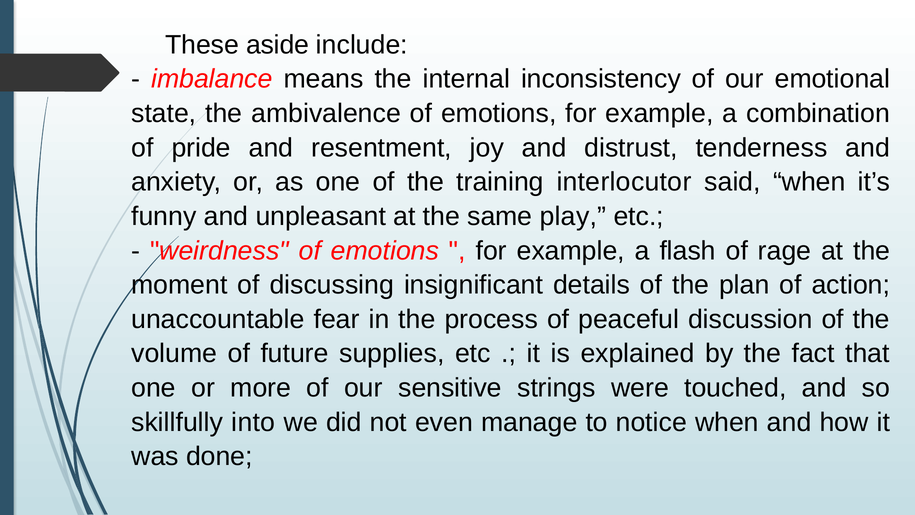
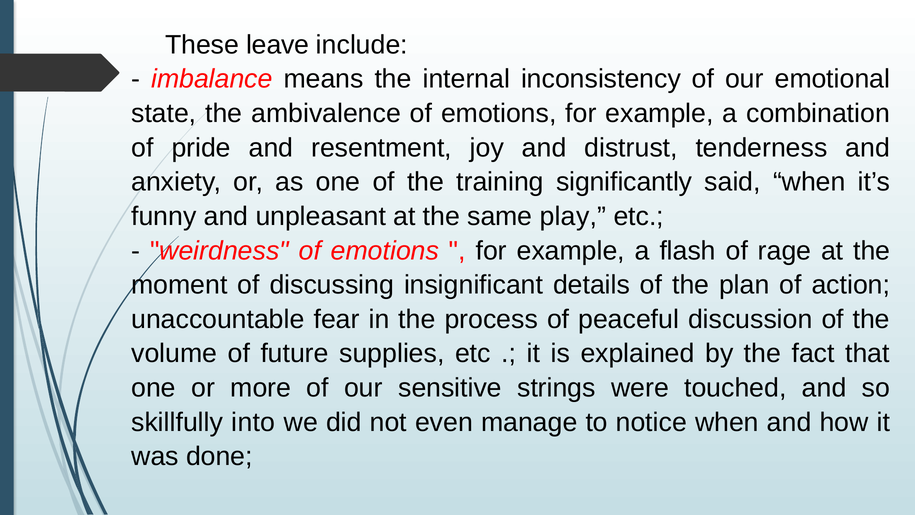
aside: aside -> leave (278, 45)
interlocutor: interlocutor -> significantly (624, 182)
